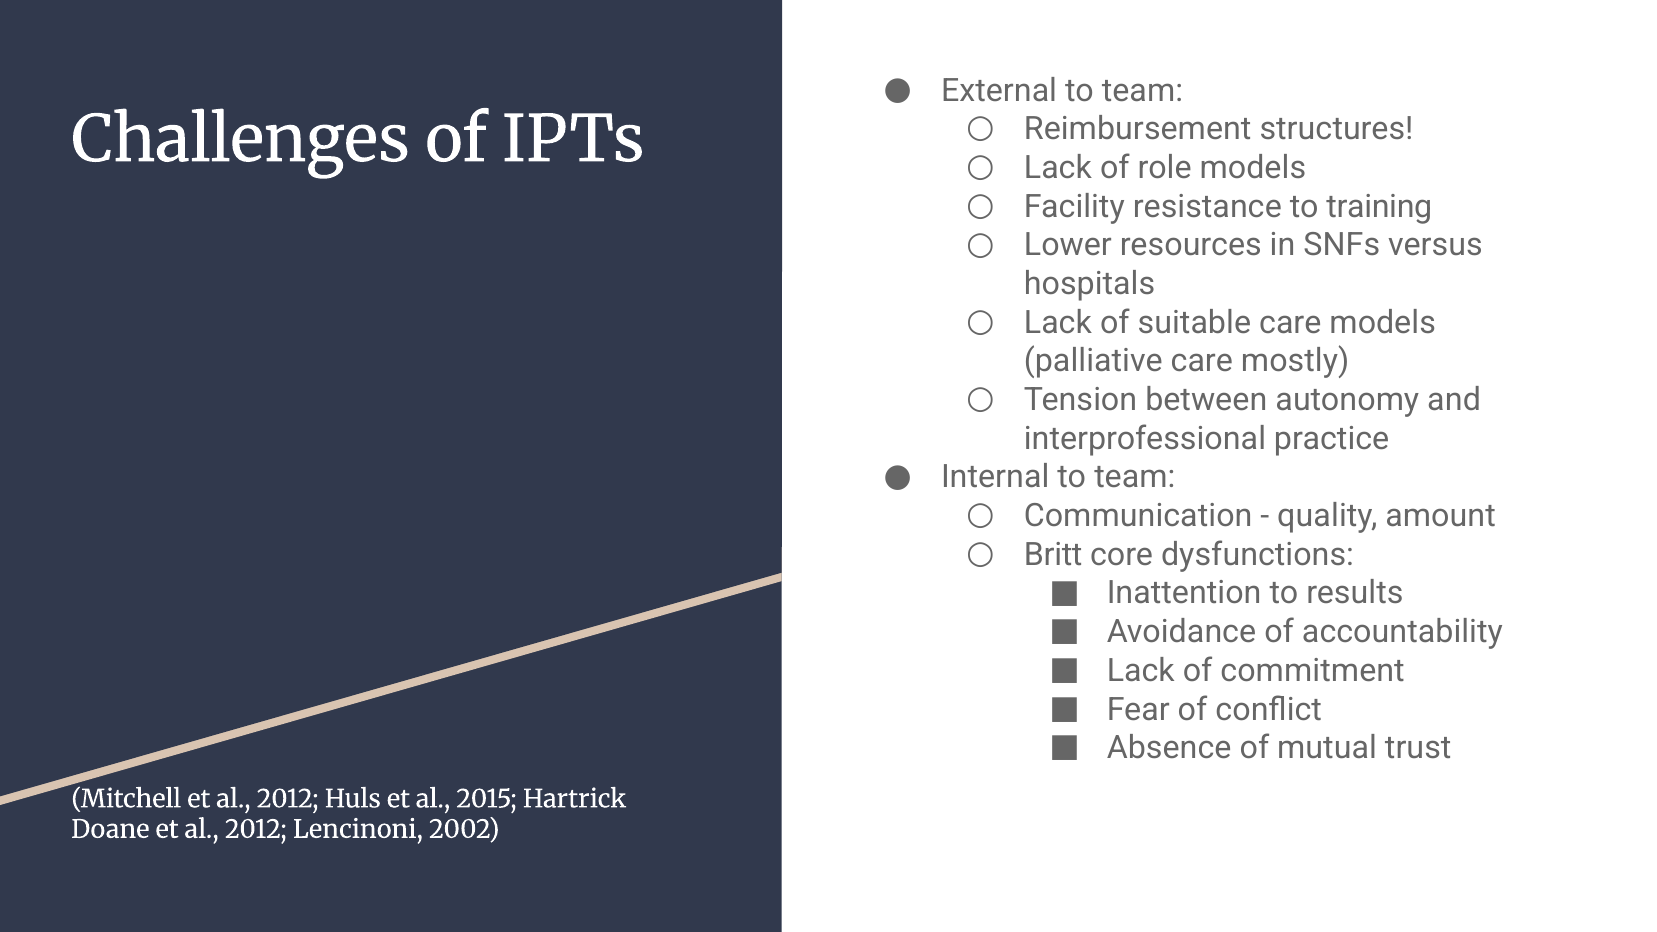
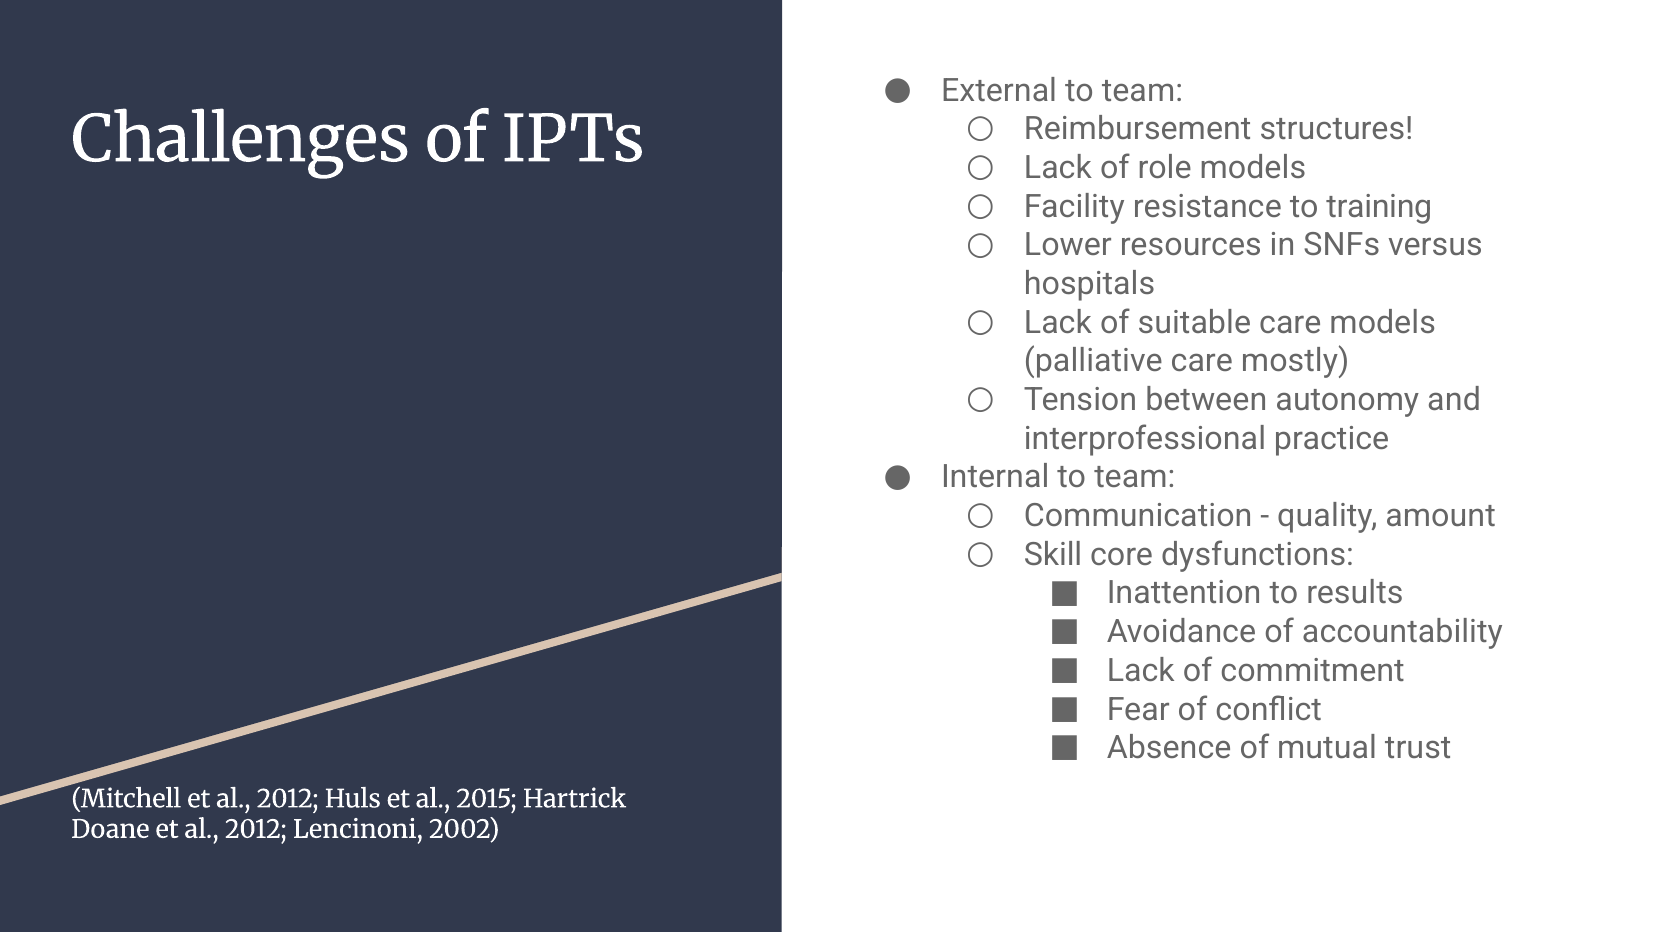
Britt: Britt -> Skill (1053, 555)
